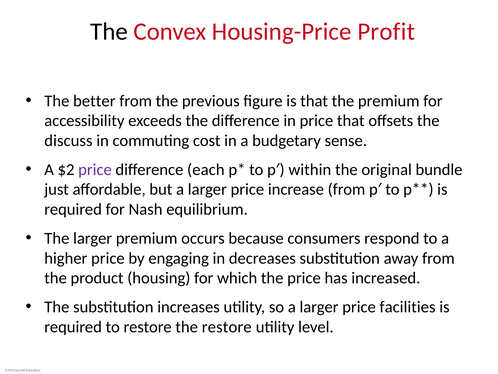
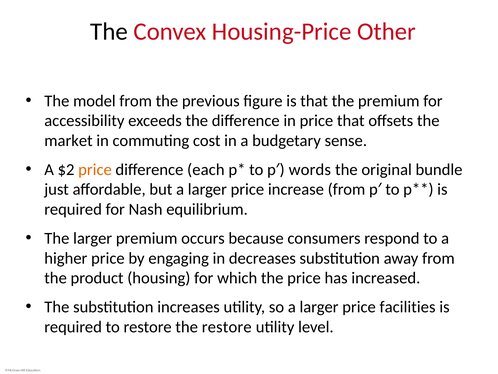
Profit: Profit -> Other (386, 32)
better: better -> model (94, 101)
discuss: discuss -> market (68, 141)
price colour: purple -> orange (95, 169)
within: within -> words (310, 169)
